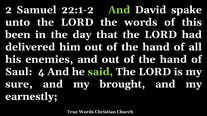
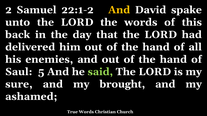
And colour: light green -> yellow (119, 10)
been: been -> back (18, 35)
4: 4 -> 5 (41, 72)
earnestly: earnestly -> ashamed (31, 97)
